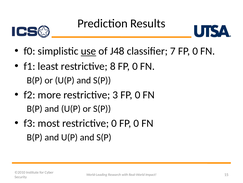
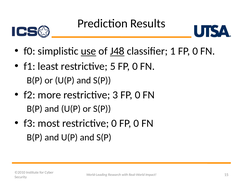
J48 underline: none -> present (117, 51)
7: 7 -> 1 (173, 51)
8: 8 -> 5 (113, 66)
